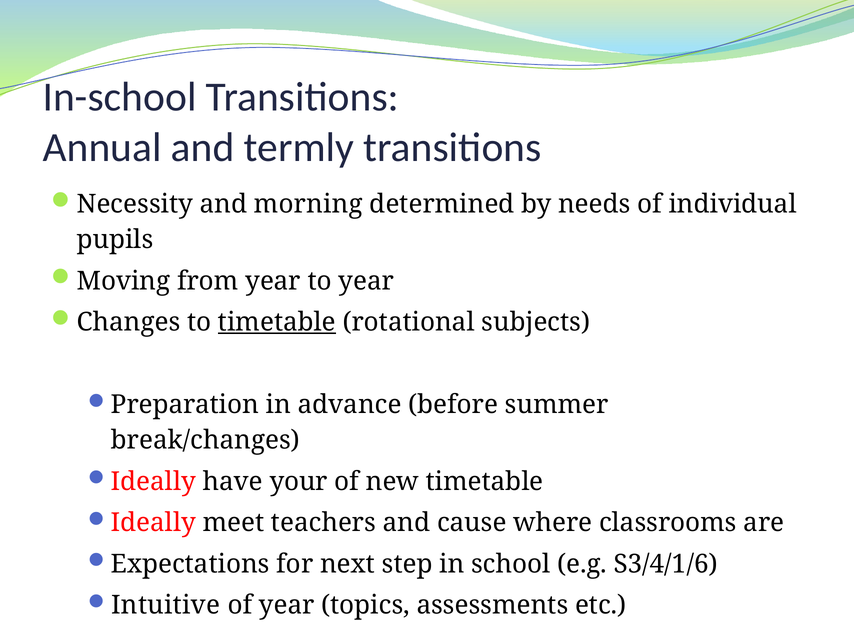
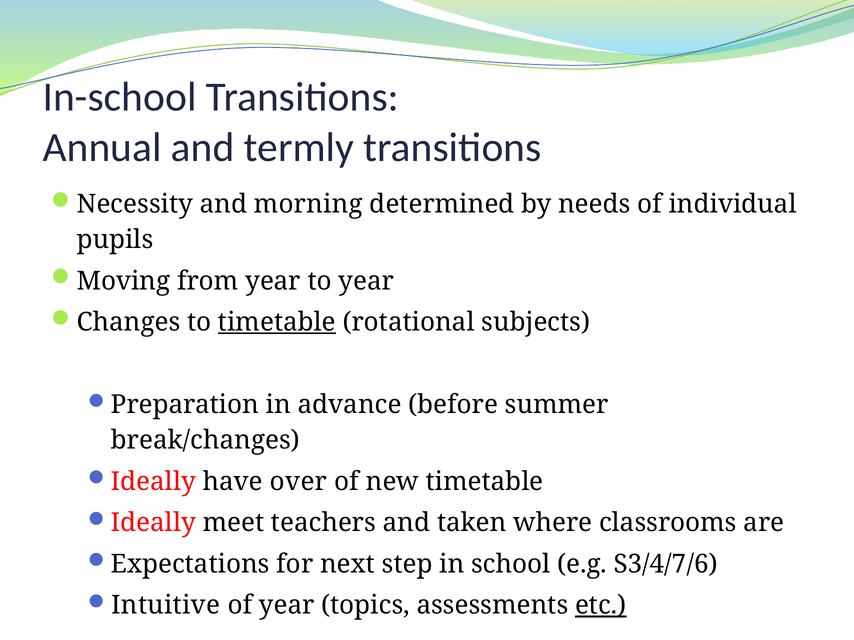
your: your -> over (298, 482)
cause: cause -> taken (472, 523)
S3/4/1/6: S3/4/1/6 -> S3/4/7/6 (666, 564)
etc underline: none -> present (601, 606)
